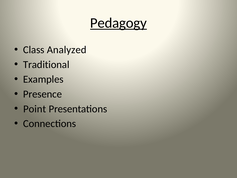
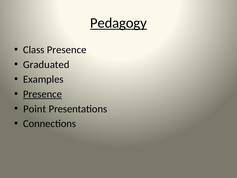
Class Analyzed: Analyzed -> Presence (67, 50)
Traditional: Traditional -> Graduated (46, 64)
Presence underline: none -> present (43, 94)
